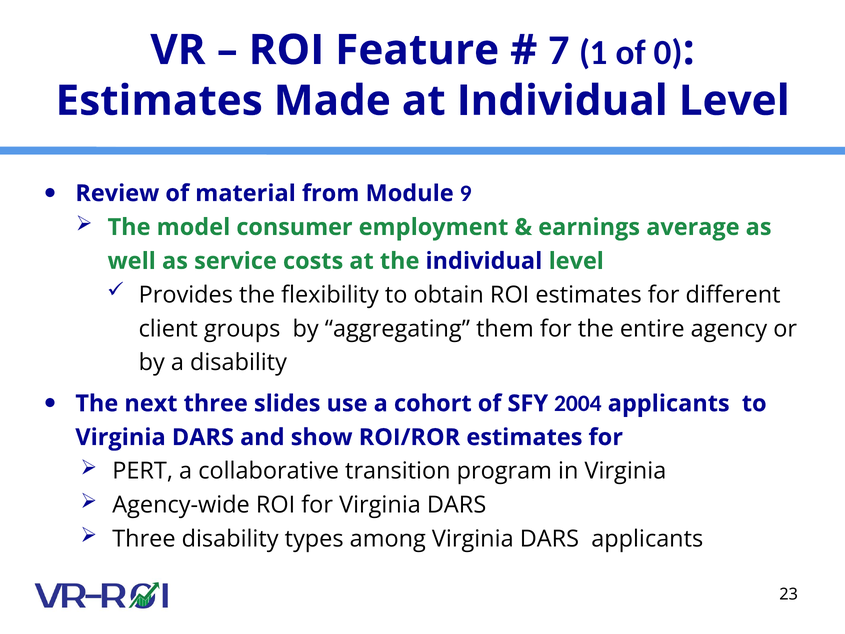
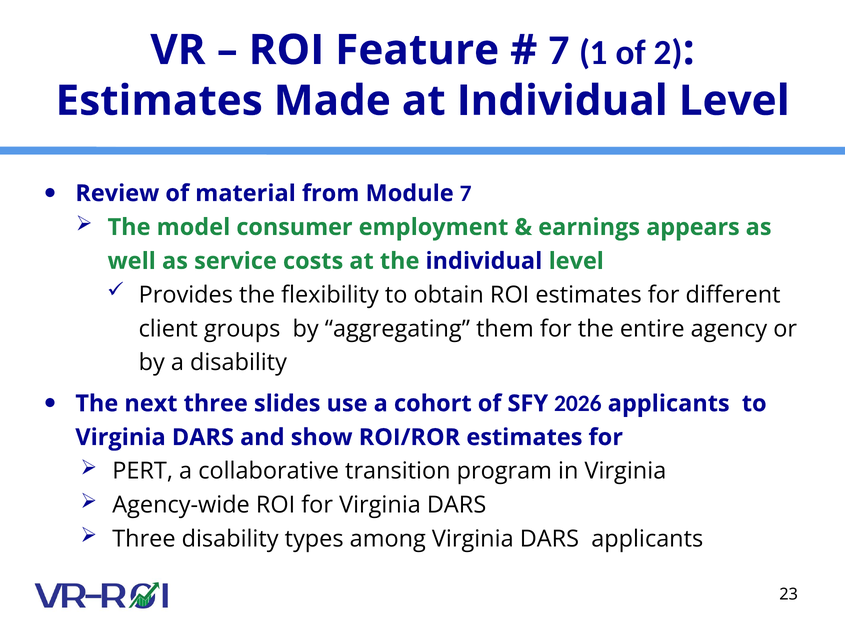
0: 0 -> 2 (668, 52)
Module 9: 9 -> 7 (466, 193)
average: average -> appears (693, 227)
2004: 2004 -> 2026 (578, 403)
